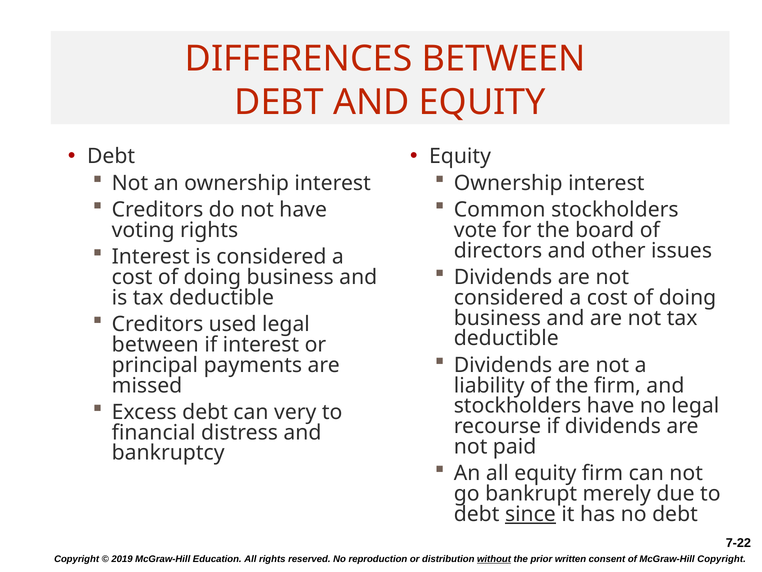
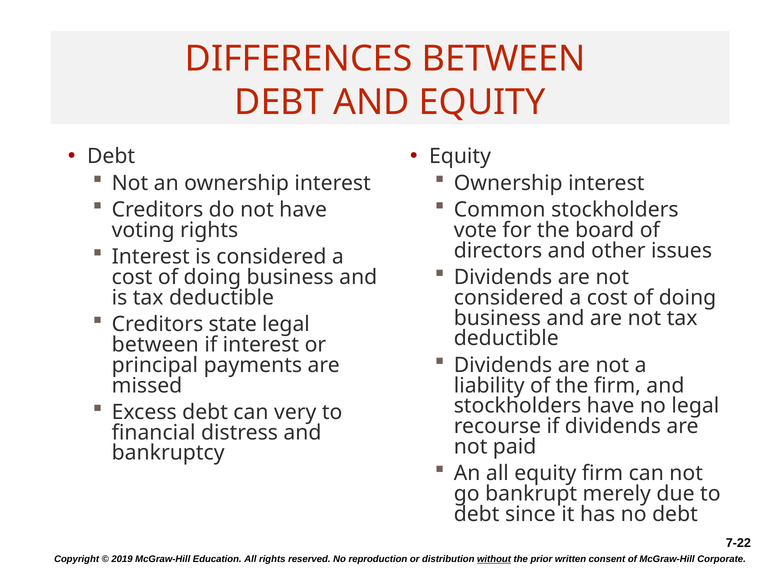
used: used -> state (233, 324)
since underline: present -> none (530, 514)
McGraw-Hill Copyright: Copyright -> Corporate (722, 559)
